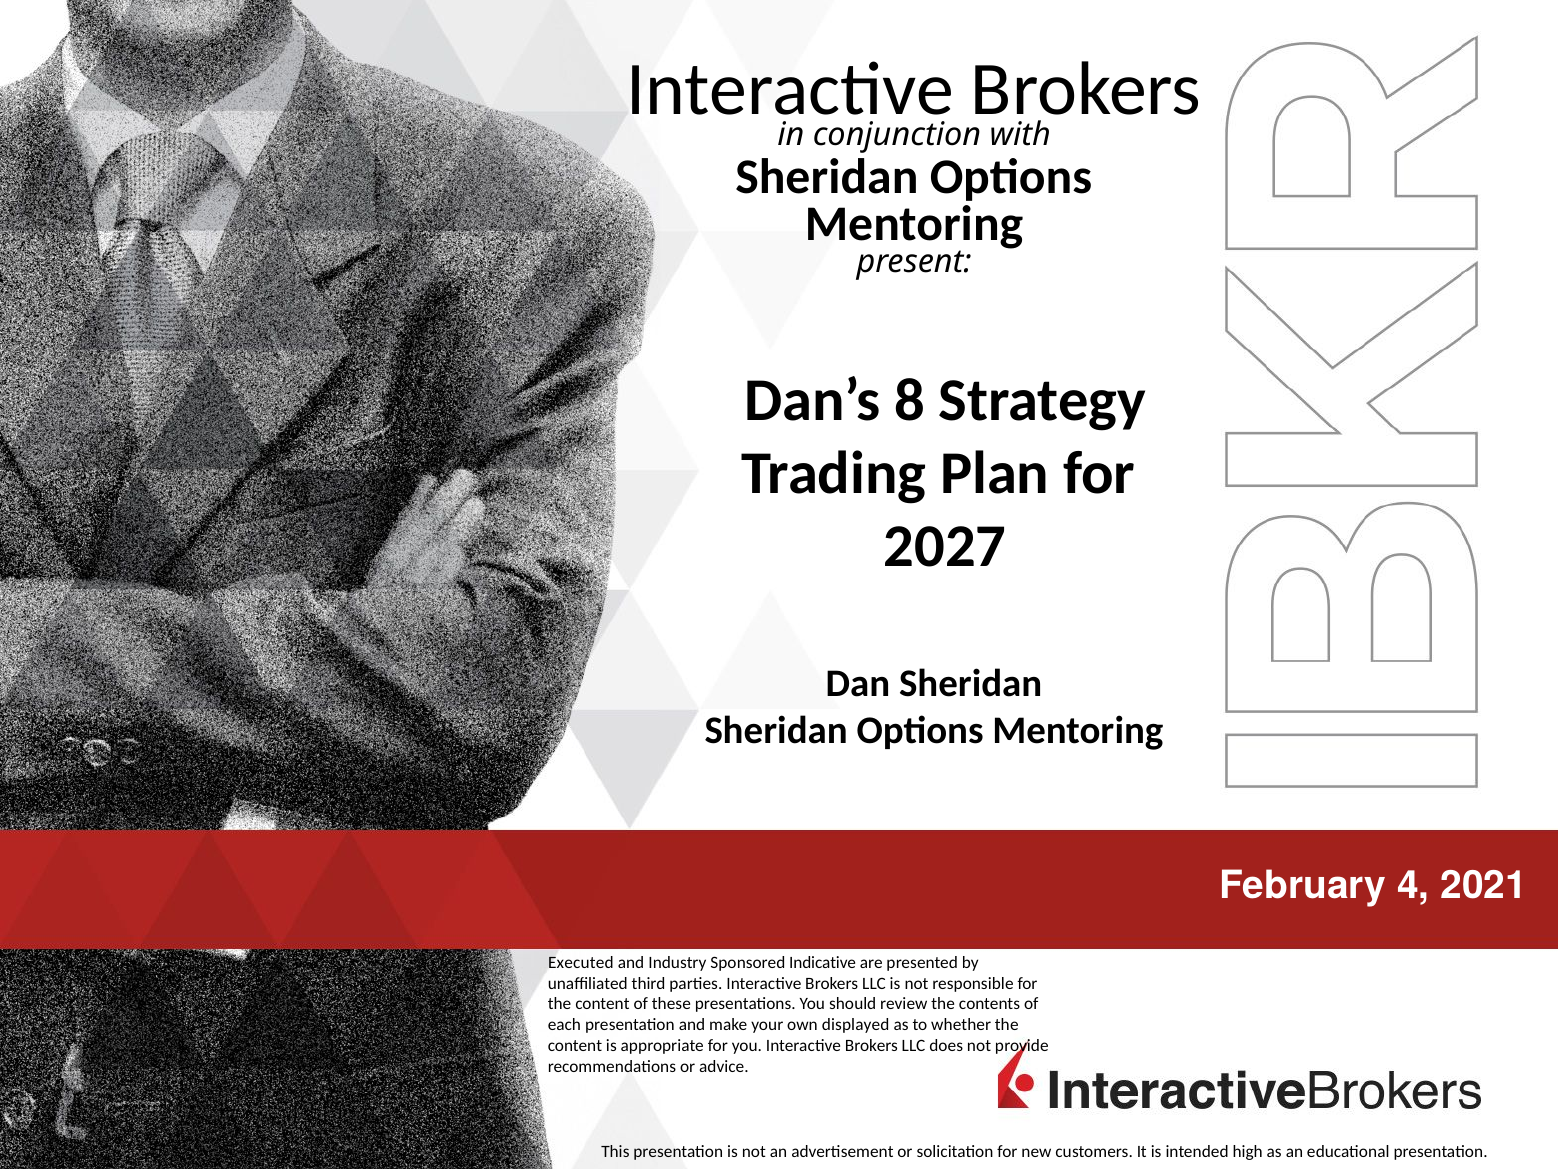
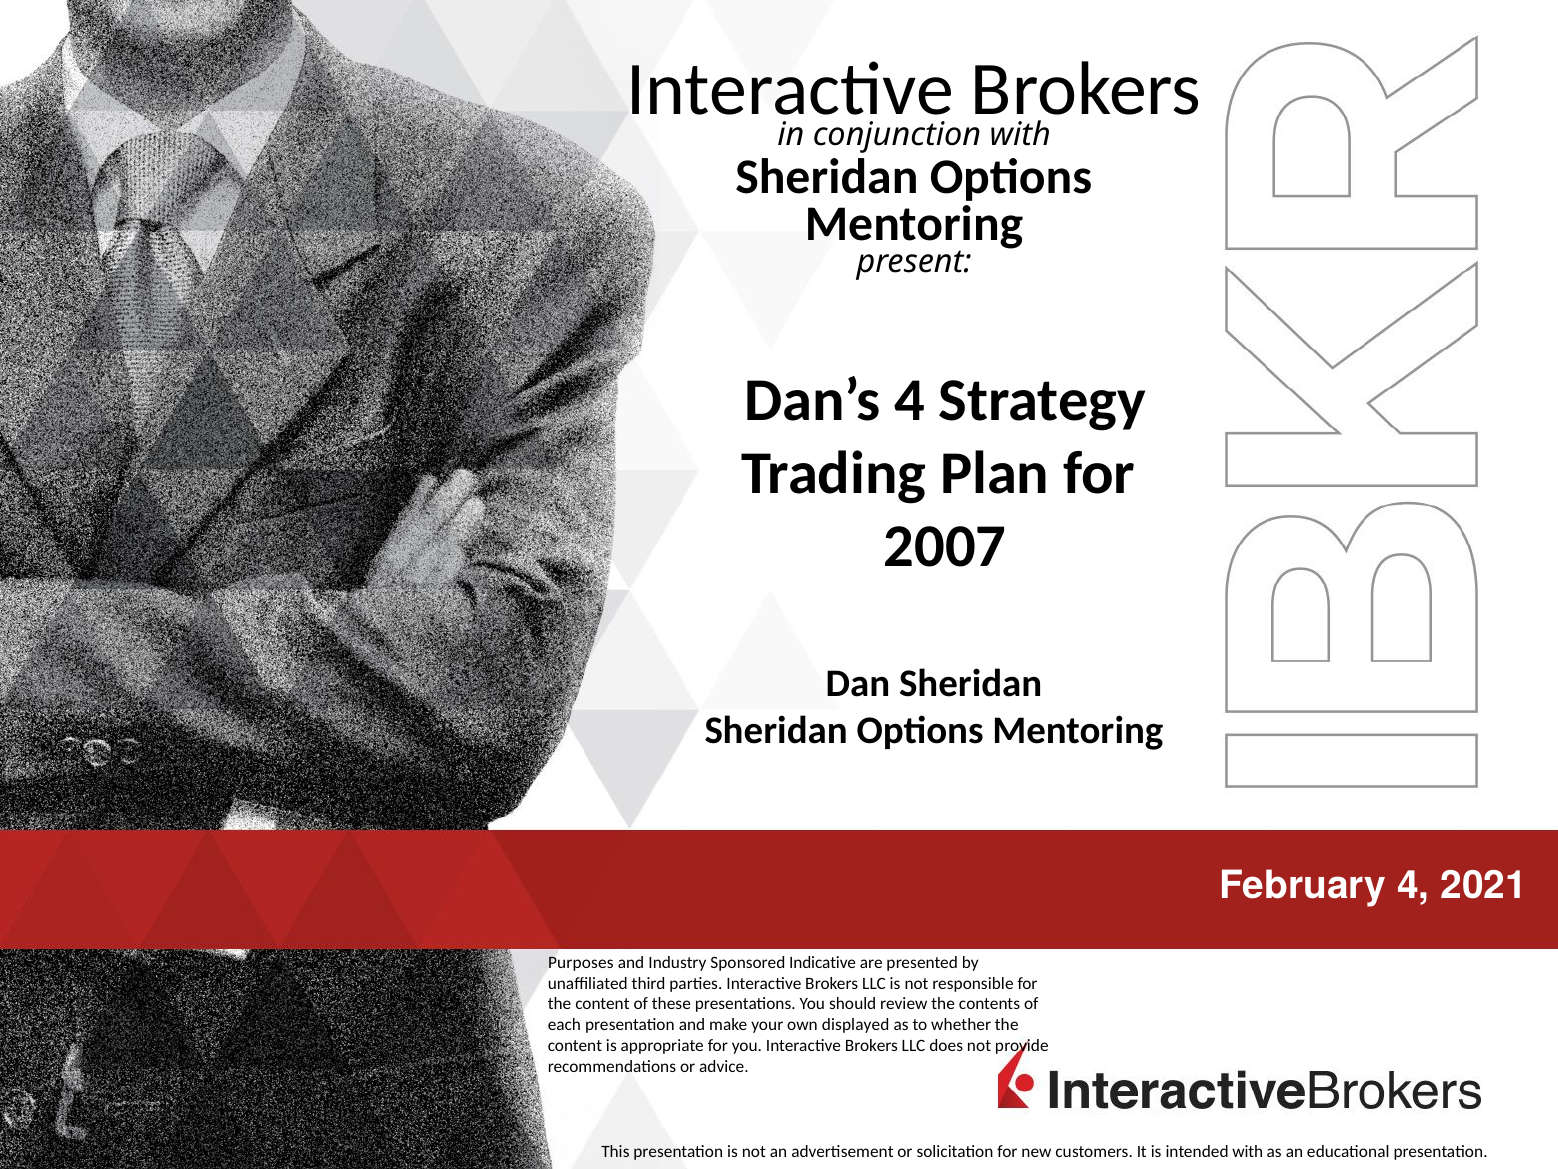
Dan’s 8: 8 -> 4 (910, 401)
2027: 2027 -> 2007 (945, 546)
Executed: Executed -> Purposes (581, 962)
intended high: high -> with (1248, 1151)
